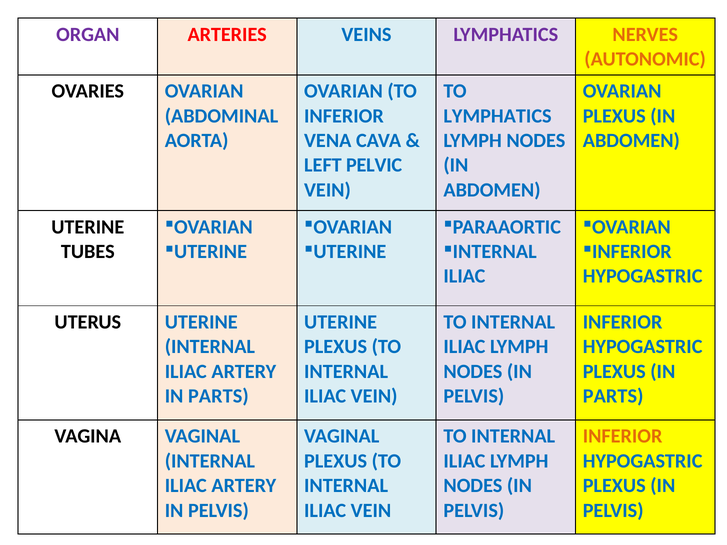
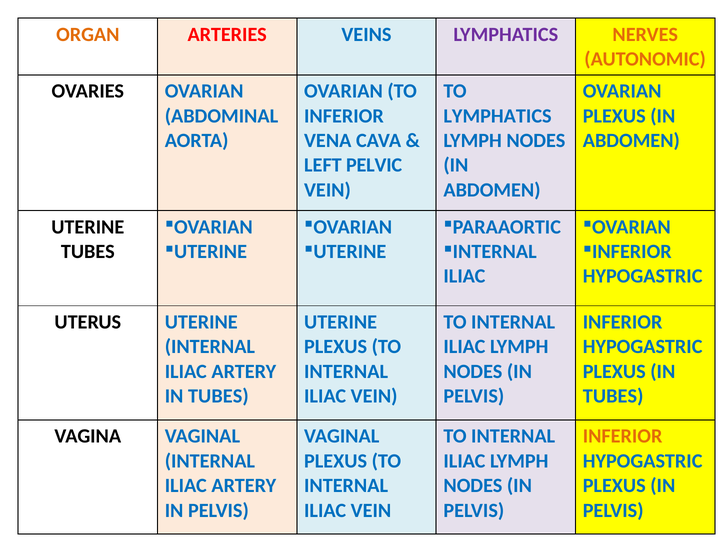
ORGAN colour: purple -> orange (88, 34)
PARTS: PARTS -> TUBES (218, 396)
PARTS: PARTS -> TUBES (613, 396)
